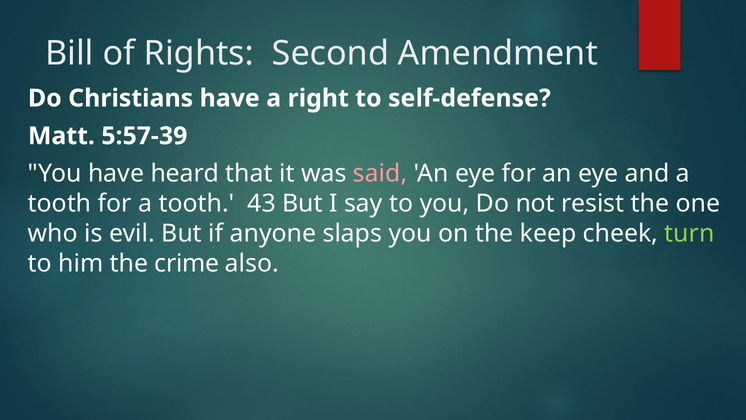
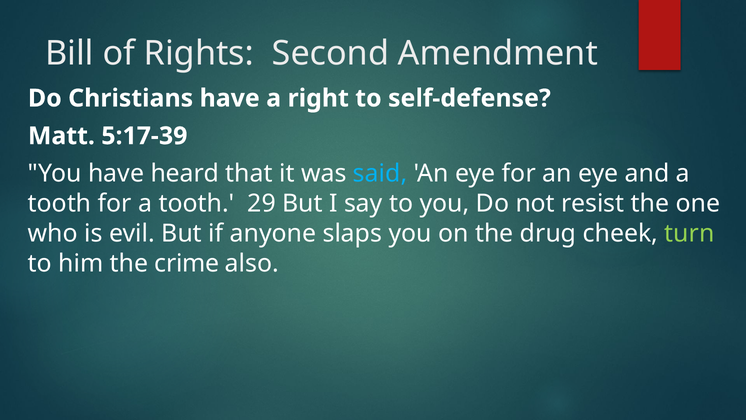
5:57-39: 5:57-39 -> 5:17-39 (144, 136)
said colour: pink -> light blue (380, 173)
43: 43 -> 29 (262, 203)
keep: keep -> drug (548, 233)
